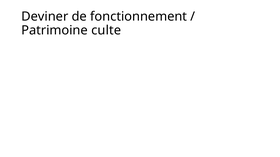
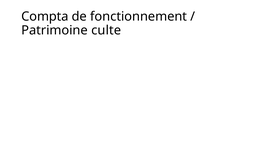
Deviner: Deviner -> Compta (45, 17)
